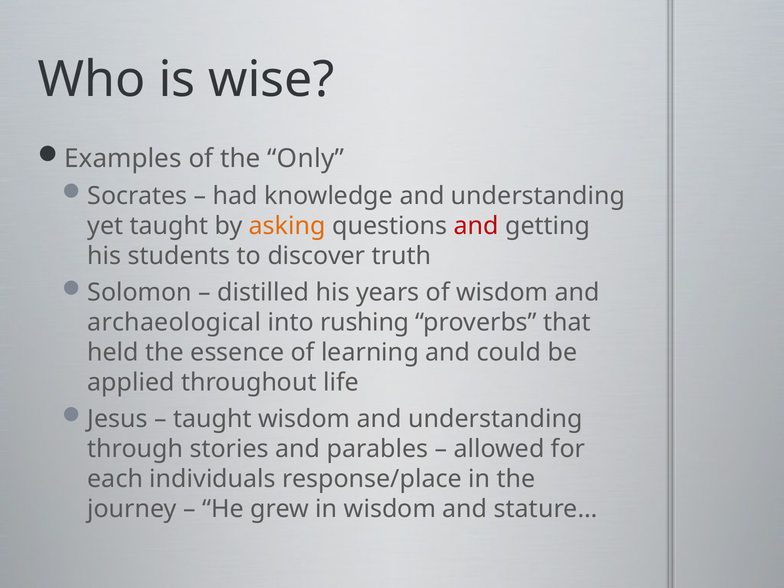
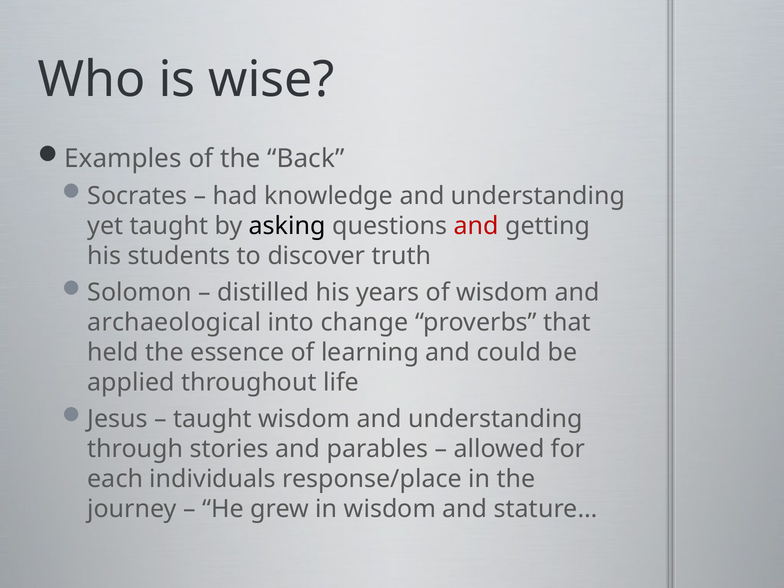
Only: Only -> Back (306, 159)
asking colour: orange -> black (287, 226)
rushing: rushing -> change (364, 322)
